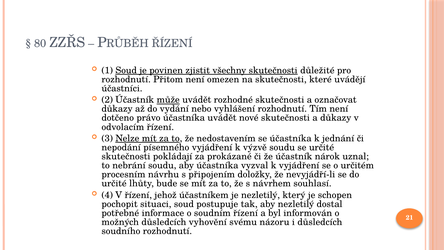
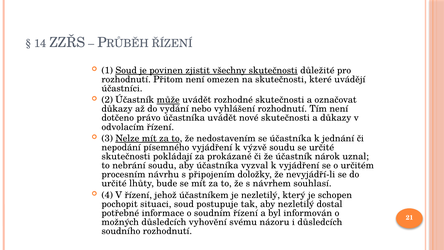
80: 80 -> 14 (40, 44)
